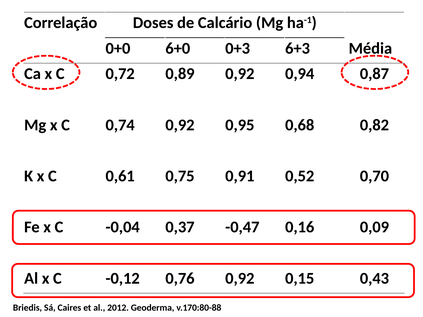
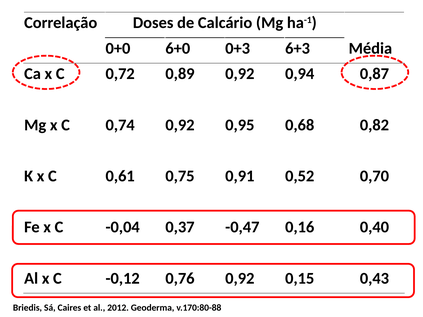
0,09: 0,09 -> 0,40 (374, 227)
